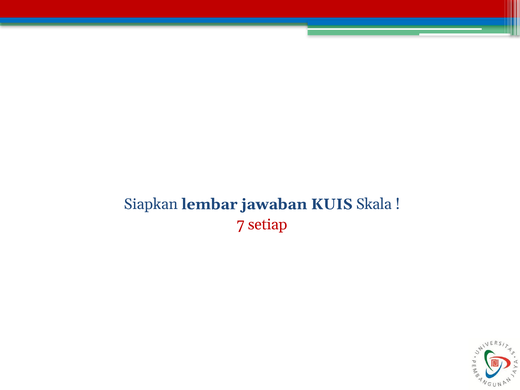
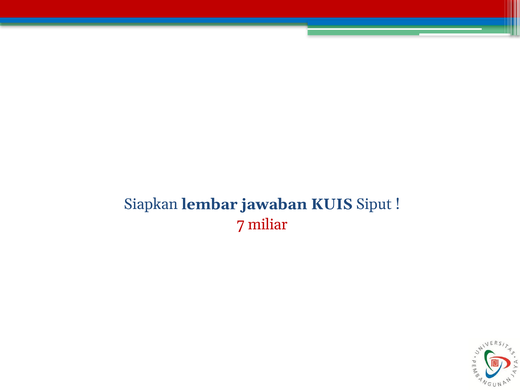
Skala: Skala -> Siput (374, 204)
setiap: setiap -> miliar (268, 225)
